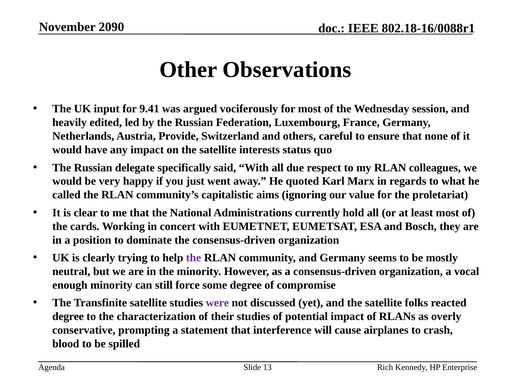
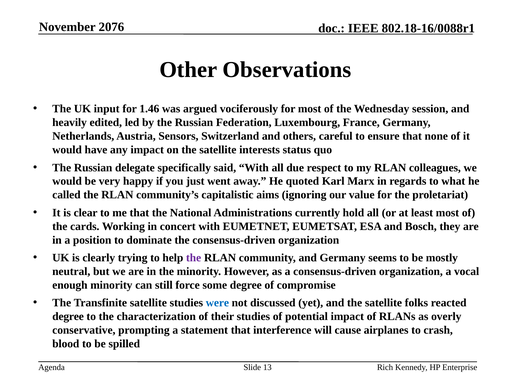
2090: 2090 -> 2076 (111, 27)
9.41: 9.41 -> 1.46 (149, 109)
Provide: Provide -> Sensors (178, 136)
were colour: purple -> blue (217, 303)
